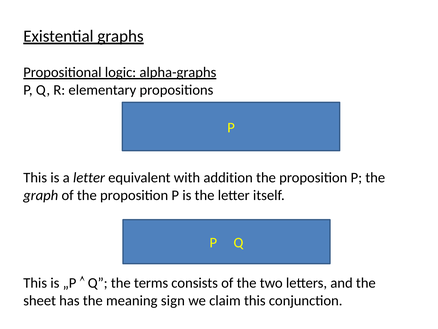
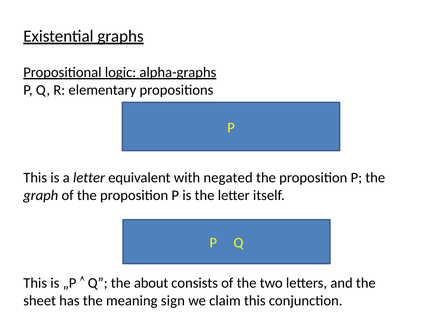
addition: addition -> negated (228, 178)
terms: terms -> about (151, 283)
